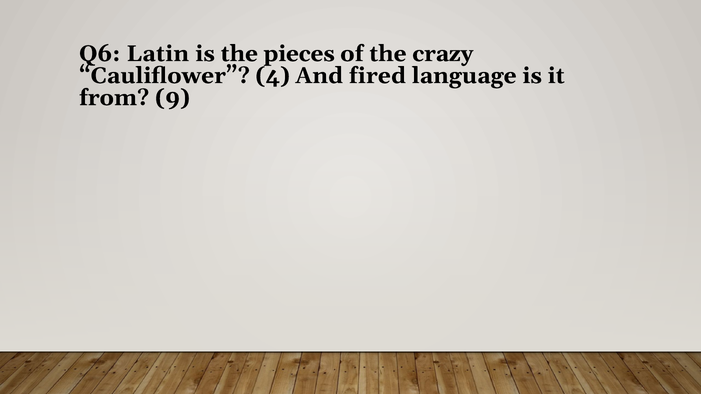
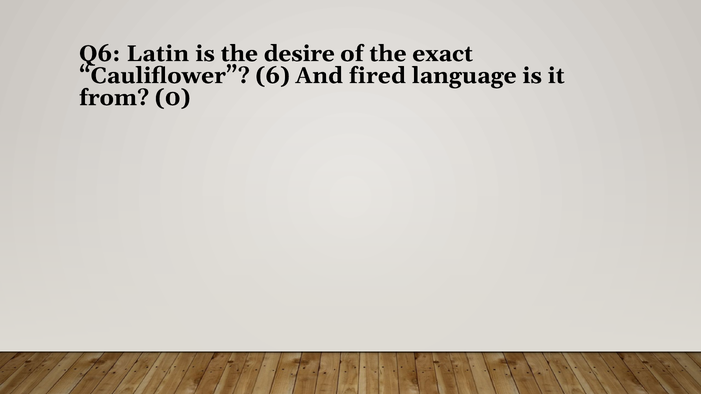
pieces: pieces -> desire (299, 54)
crazy: crazy -> exact (443, 54)
4: 4 -> 6 (273, 76)
9: 9 -> 0 (173, 98)
